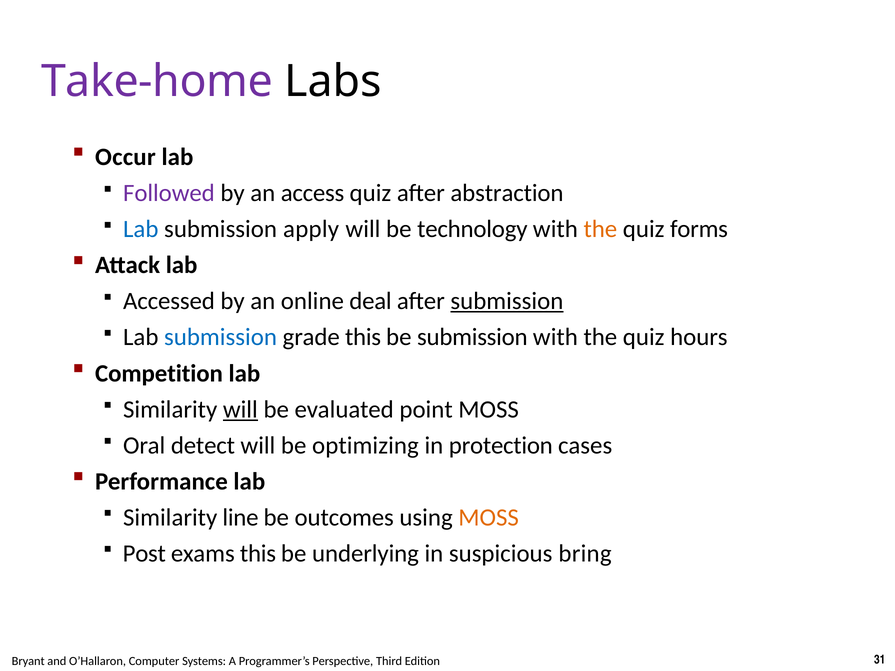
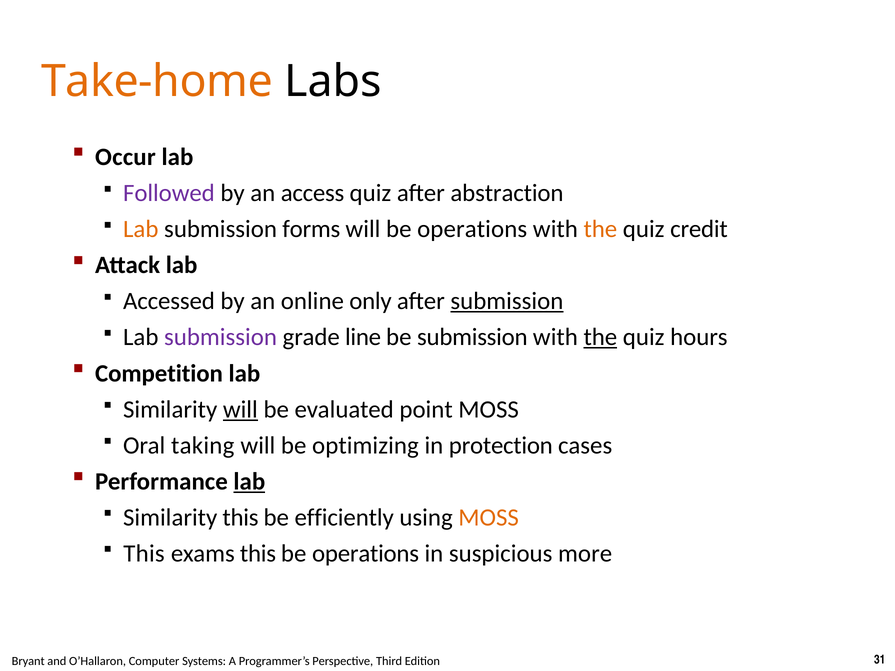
Take-home colour: purple -> orange (157, 81)
Lab colour: blue -> orange (141, 229)
apply: apply -> forms (311, 229)
will be technology: technology -> operations (472, 229)
forms: forms -> credit (699, 229)
deal: deal -> only (370, 301)
submission colour: blue -> purple (221, 337)
grade this: this -> line (363, 337)
the underline: none -> present (600, 337)
detect: detect -> taking (203, 446)
lab underline: none -> present (249, 482)
Similarity line: line -> this (240, 518)
outcomes: outcomes -> efficiently (344, 518)
Post: Post -> This (144, 554)
underlying: underlying -> operations (366, 554)
bring: bring -> more (585, 554)
